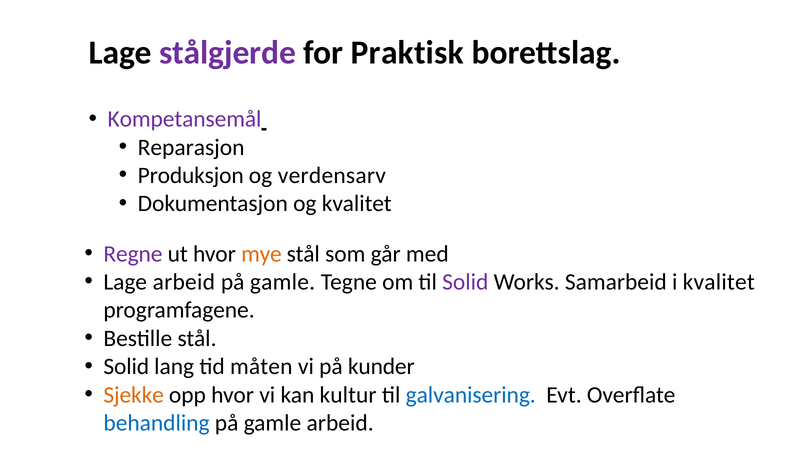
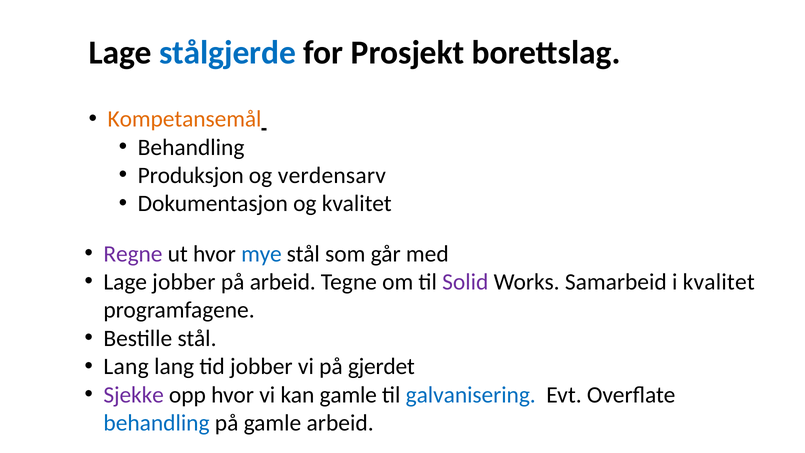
stålgjerde colour: purple -> blue (228, 53)
Praktisk: Praktisk -> Prosjekt (408, 53)
Kompetansemål colour: purple -> orange (185, 119)
Reparasjon: Reparasjon -> Behandling (191, 147)
mye colour: orange -> blue (261, 254)
Lage arbeid: arbeid -> jobber (184, 282)
gamle: gamle -> arbeid (283, 282)
Solid: Solid -> Lang (126, 366)
tid måten: måten -> jobber (261, 366)
kunder: kunder -> gjerdet (381, 366)
Sjekke colour: orange -> purple (134, 395)
kan kultur: kultur -> gamle (348, 395)
